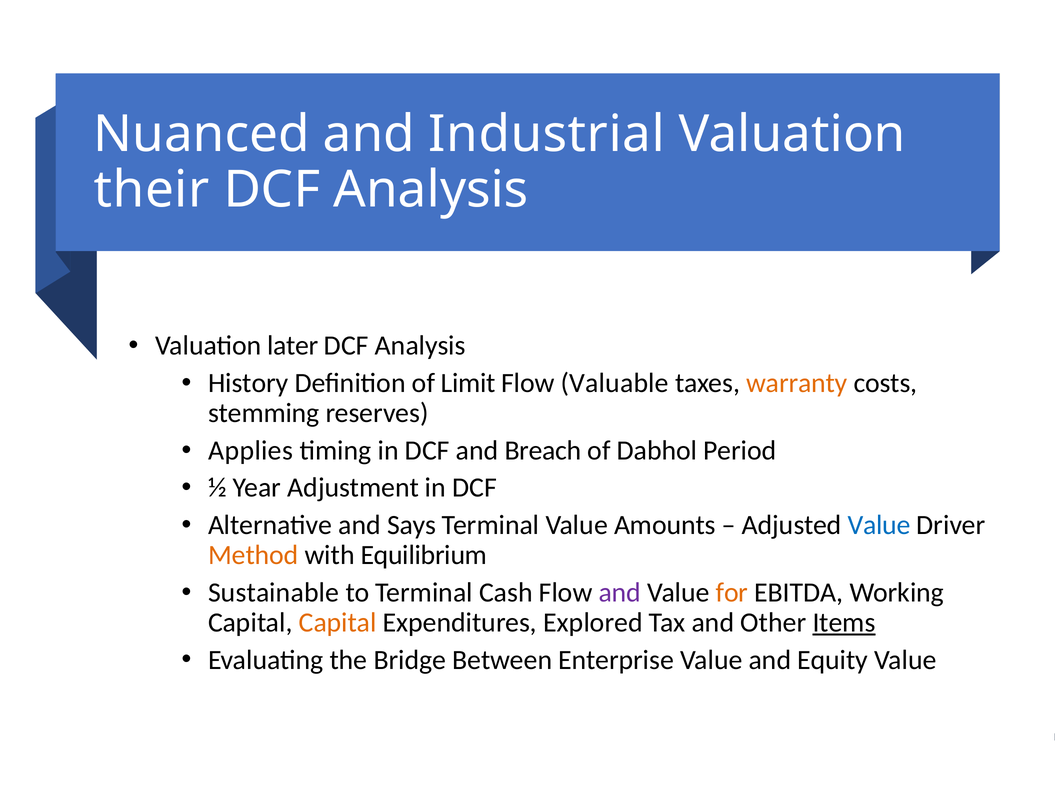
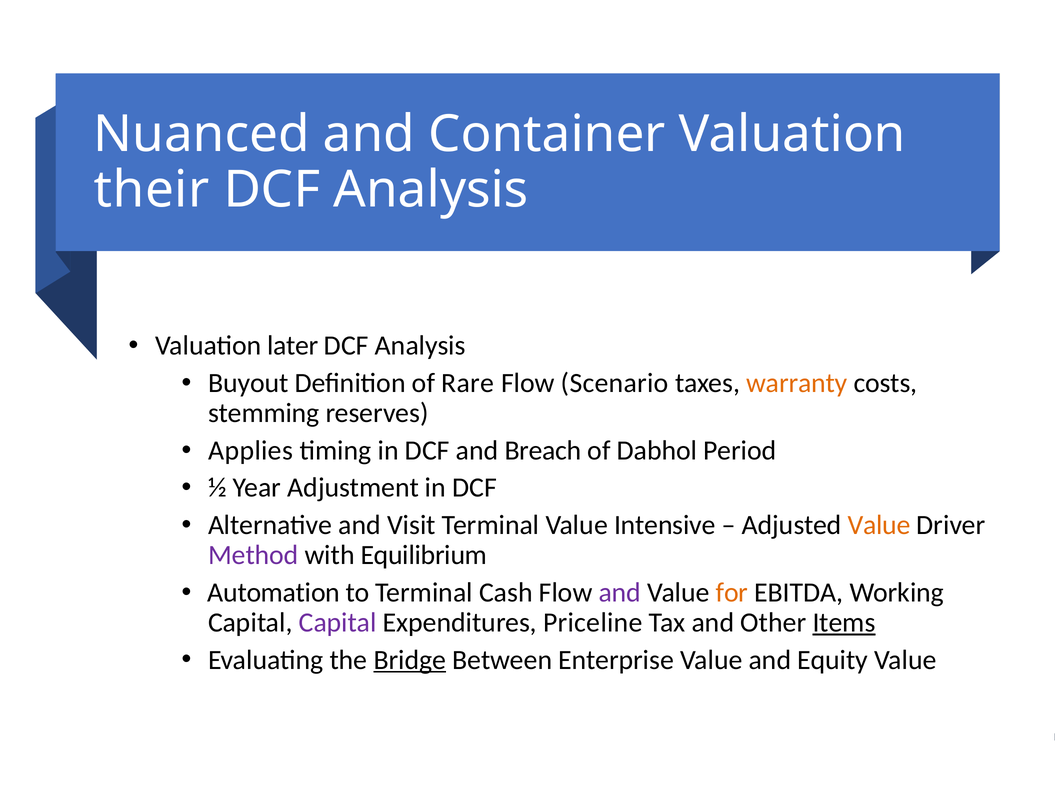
Industrial: Industrial -> Container (547, 134)
History: History -> Buyout (248, 383)
Limit: Limit -> Rare (468, 383)
Valuable: Valuable -> Scenario (615, 383)
Says: Says -> Visit (411, 525)
Amounts: Amounts -> Intensive (665, 525)
Value colour: blue -> orange (879, 525)
Method colour: orange -> purple (253, 555)
Sustainable: Sustainable -> Automation (274, 593)
Capital colour: orange -> purple (338, 623)
Explored: Explored -> Priceline (593, 623)
Bridge underline: none -> present (410, 660)
